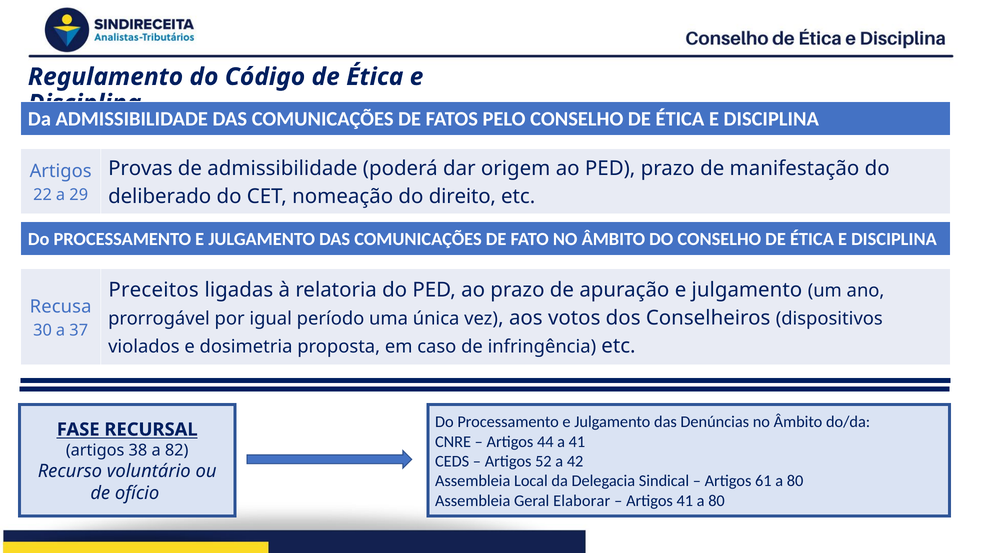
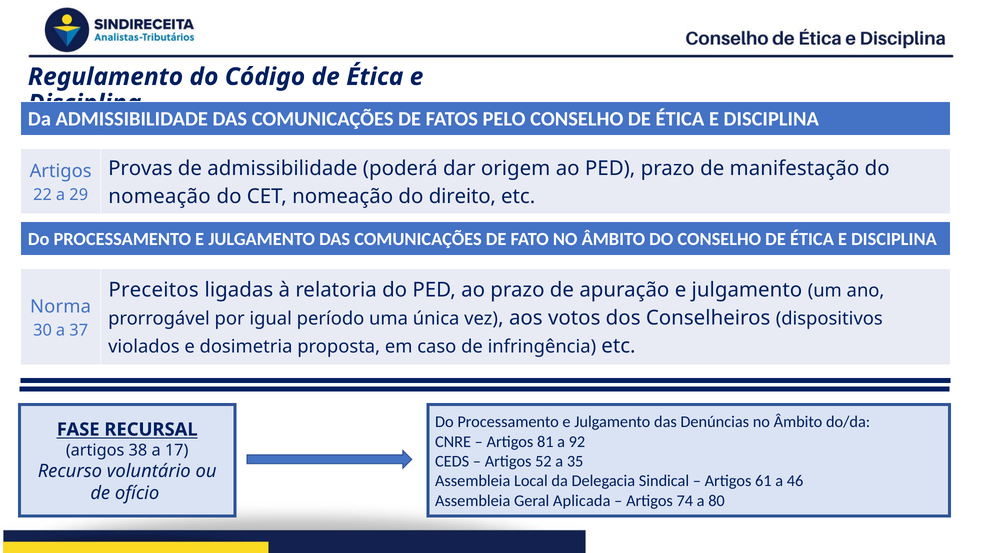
deliberado: deliberado -> nomeação (160, 196)
Recusa: Recusa -> Norma (61, 306)
44: 44 -> 81 (545, 441)
a 41: 41 -> 92 (577, 441)
82: 82 -> 17 (177, 450)
42: 42 -> 35 (575, 461)
61 a 80: 80 -> 46 (795, 480)
Elaborar: Elaborar -> Aplicada (582, 500)
Artigos 41: 41 -> 74 (685, 500)
